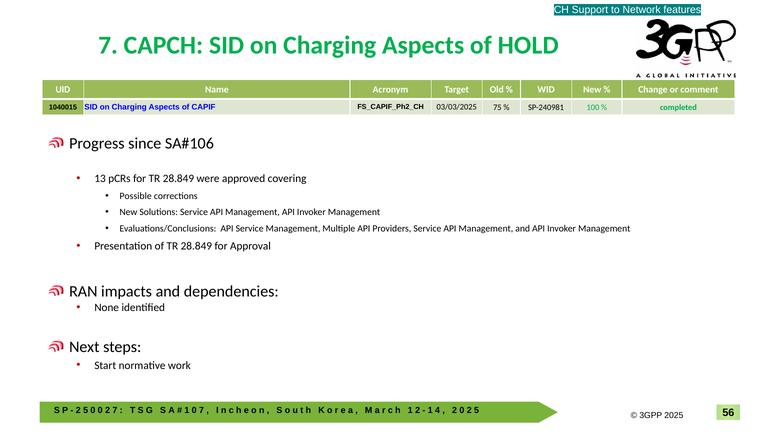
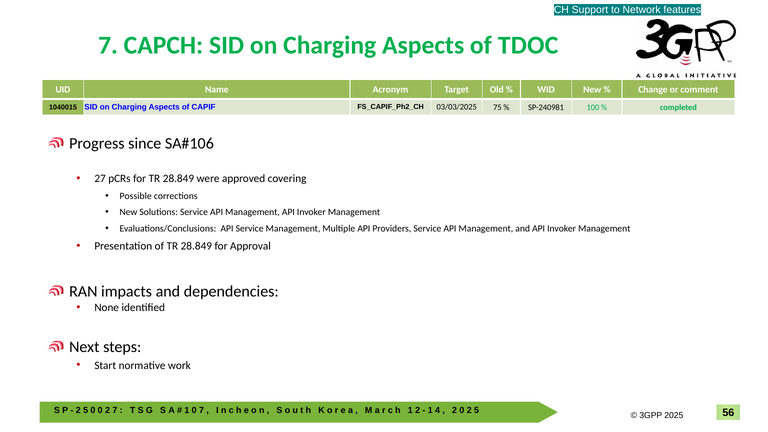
HOLD: HOLD -> TDOC (528, 45)
13: 13 -> 27 (100, 179)
